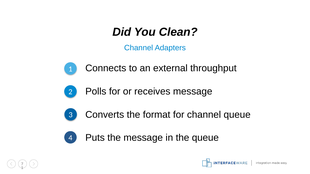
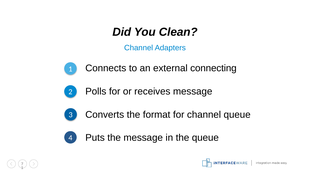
throughput: throughput -> connecting (213, 68)
